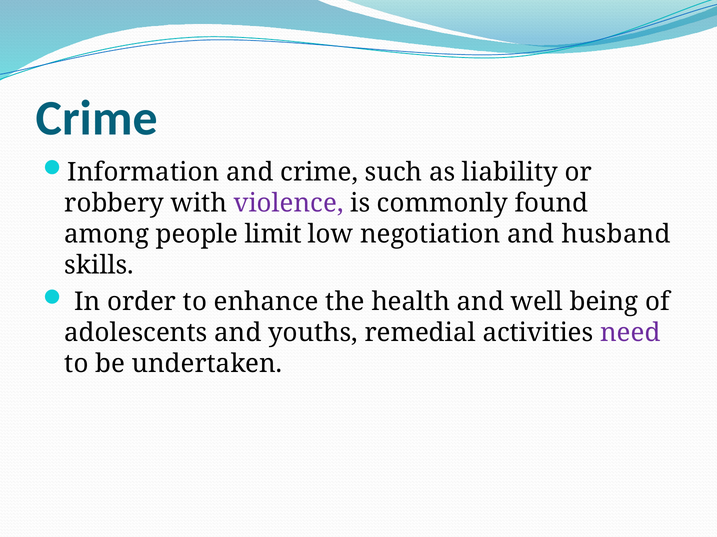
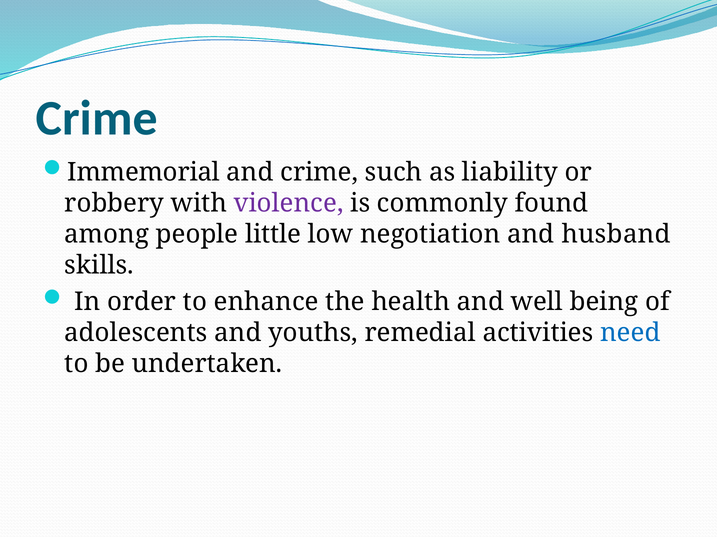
Information: Information -> Immemorial (144, 173)
limit: limit -> little (273, 235)
need colour: purple -> blue (630, 333)
